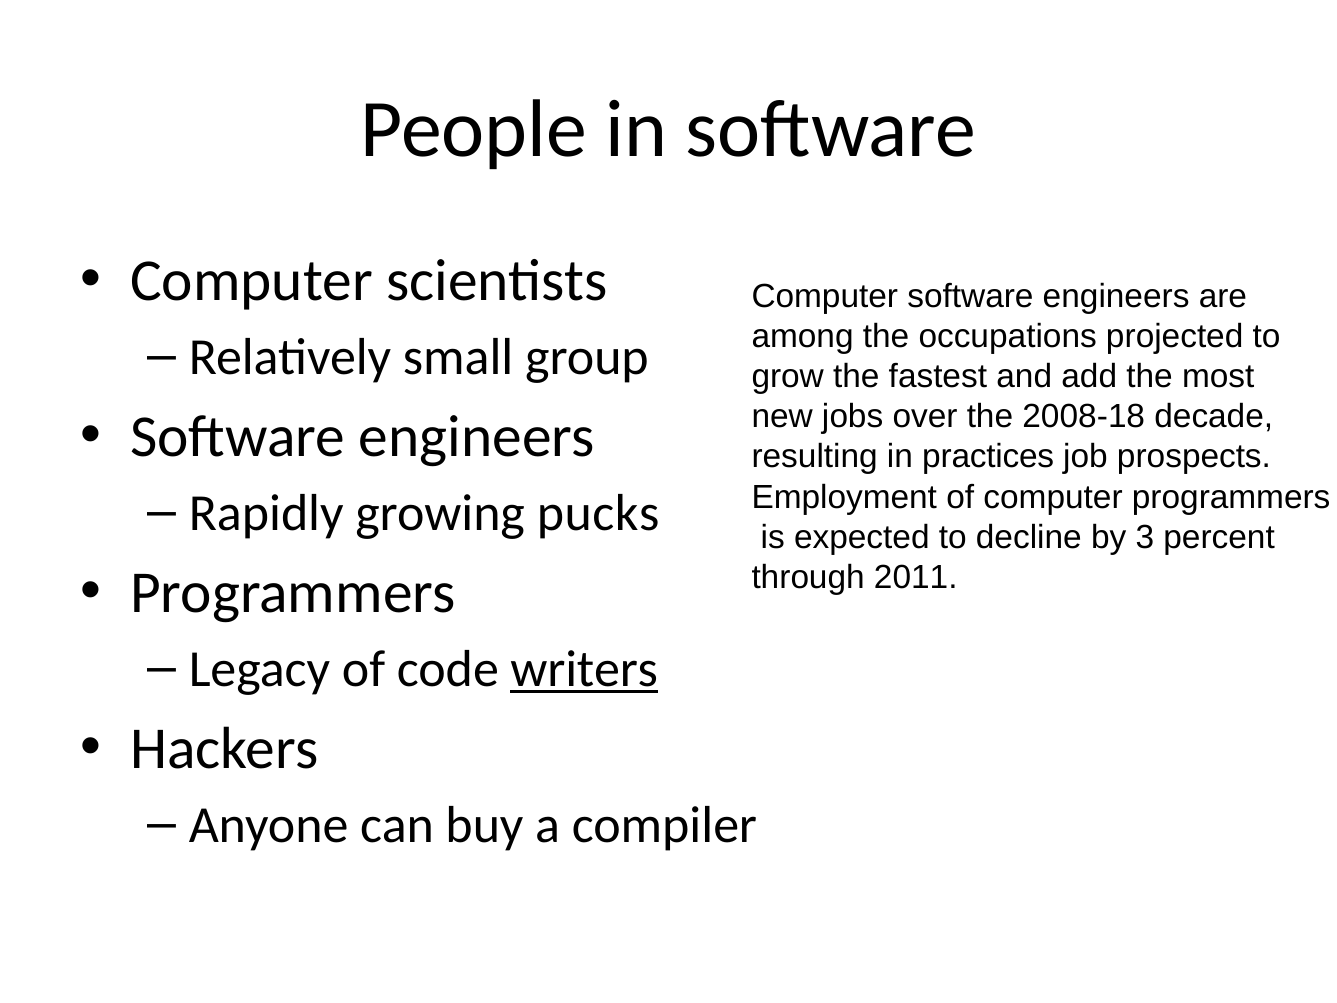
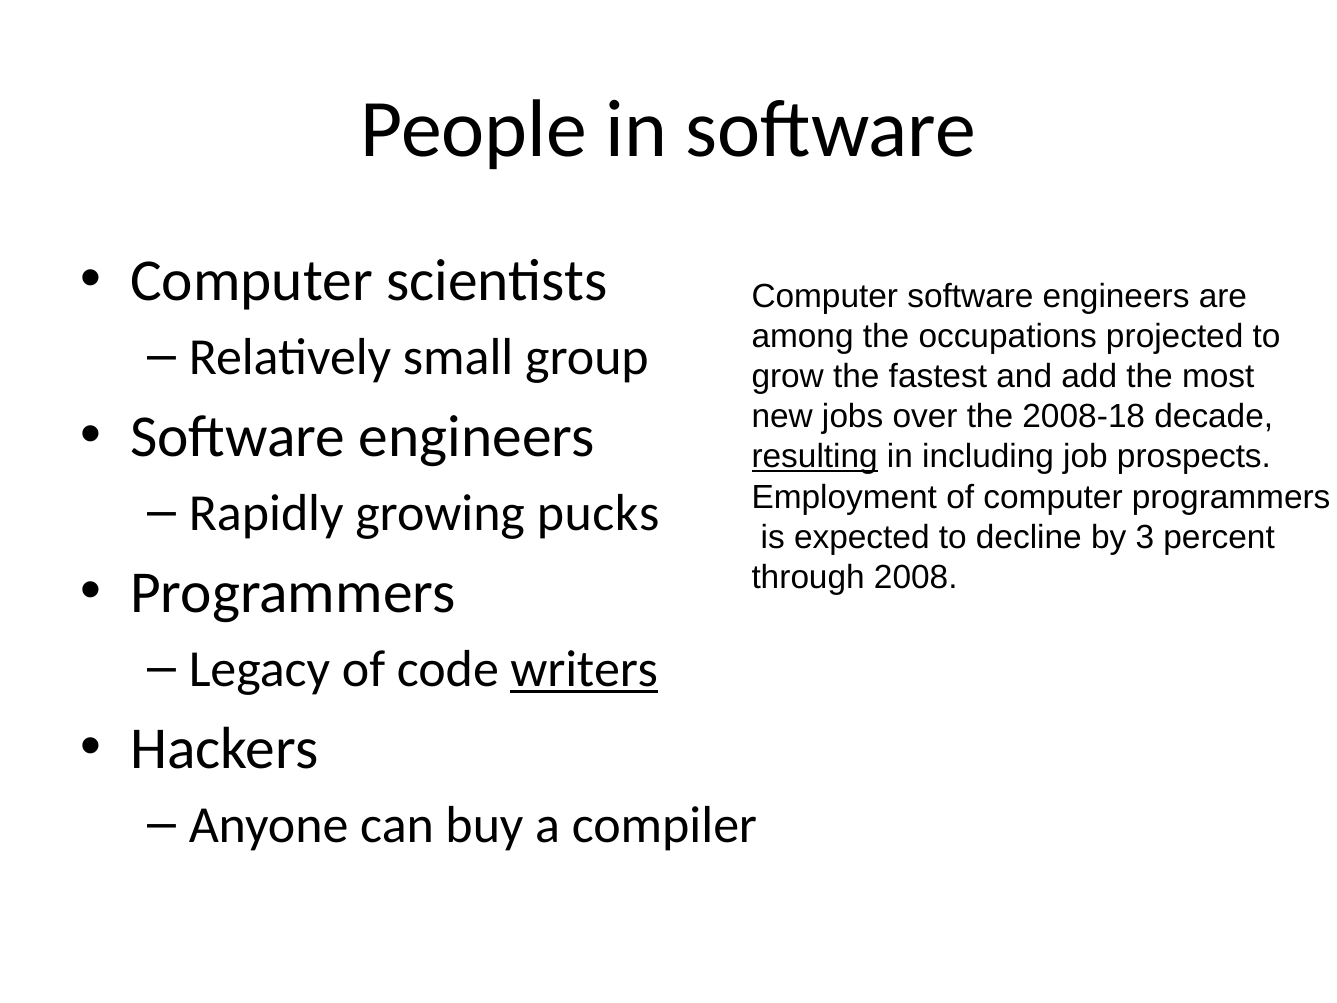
resulting underline: none -> present (815, 457)
practices: practices -> including (988, 457)
2011: 2011 -> 2008 (916, 577)
